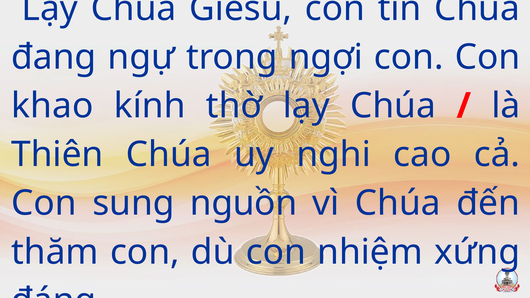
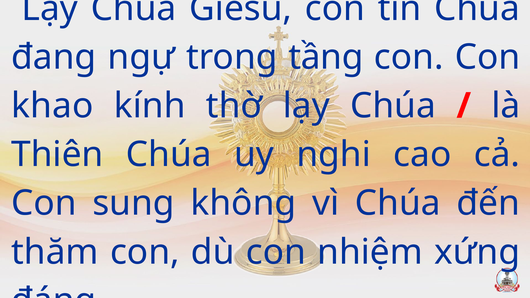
ngợi: ngợi -> tầng (326, 57)
nguồn: nguồn -> không (243, 203)
